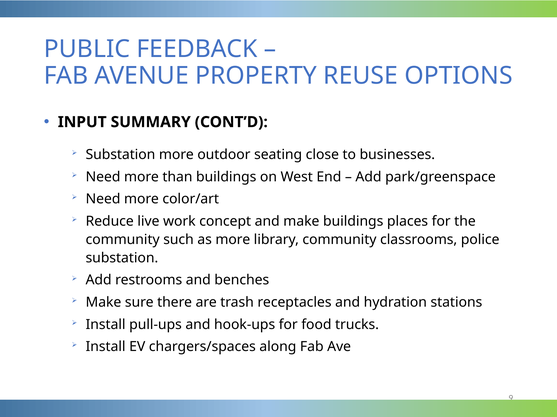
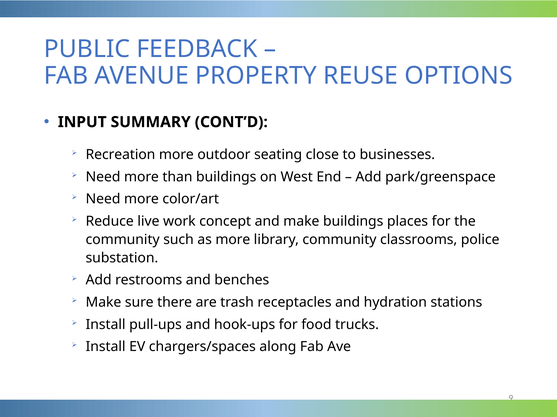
Substation: Substation -> Recreation (120, 155)
